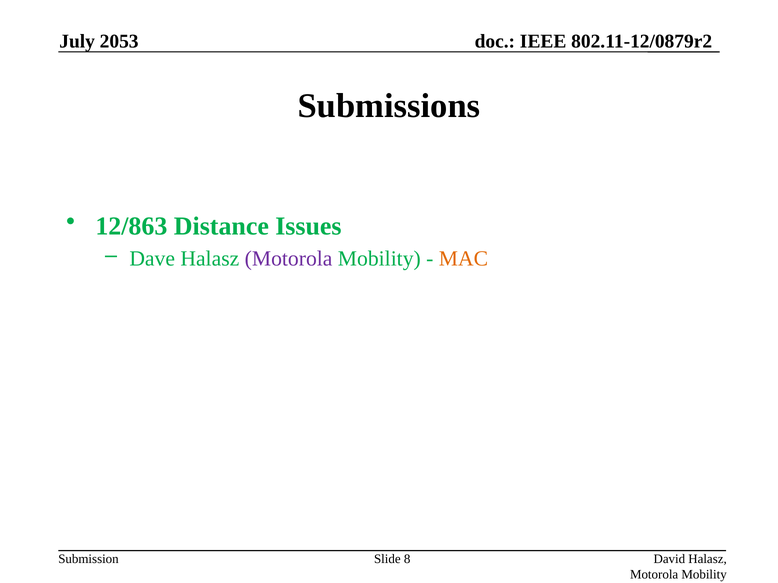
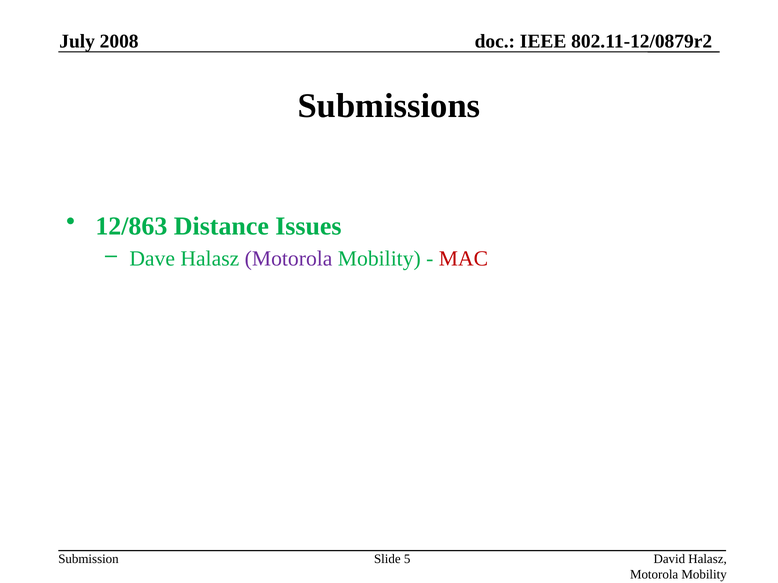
2053: 2053 -> 2008 (119, 42)
MAC colour: orange -> red (463, 259)
8: 8 -> 5 (407, 560)
